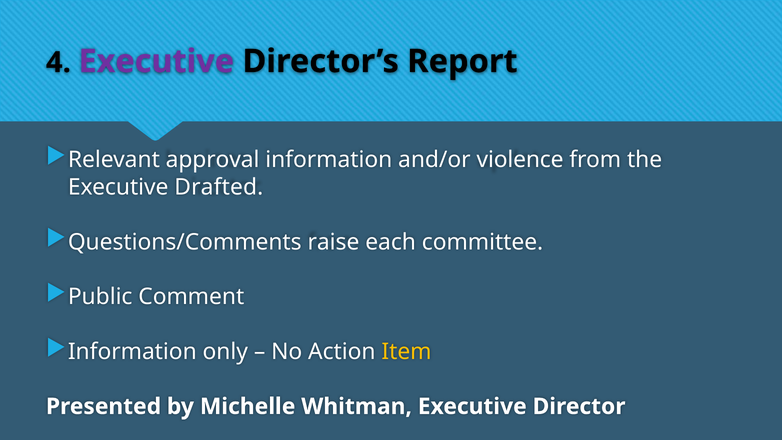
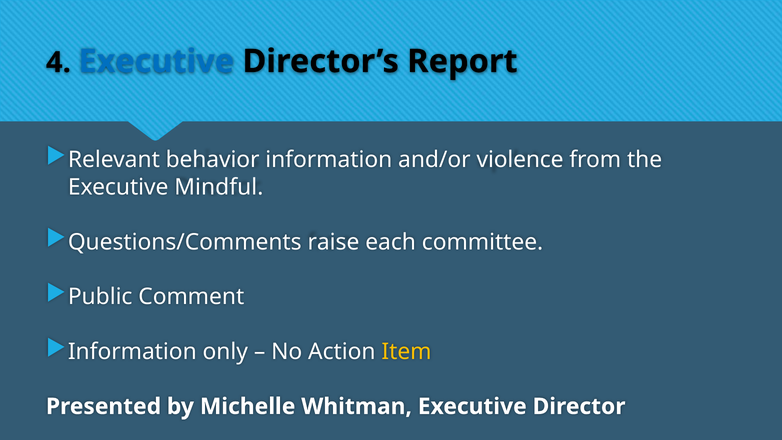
Executive colour: purple -> blue (156, 61)
approval: approval -> behavior (213, 160)
Drafted: Drafted -> Mindful (219, 187)
